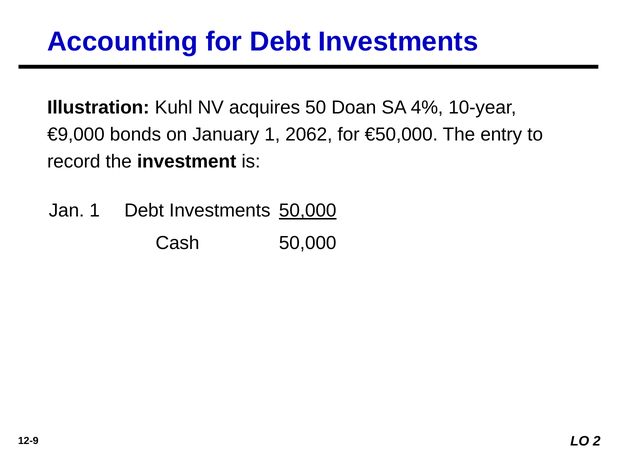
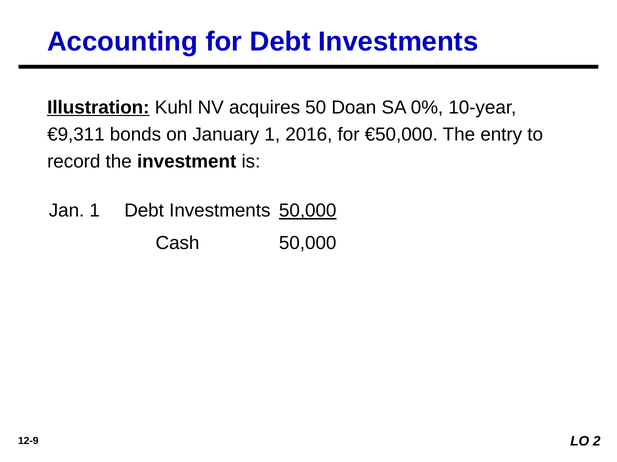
Illustration underline: none -> present (98, 108)
4%: 4% -> 0% (427, 108)
€9,000: €9,000 -> €9,311 (76, 135)
2062: 2062 -> 2016 (309, 135)
